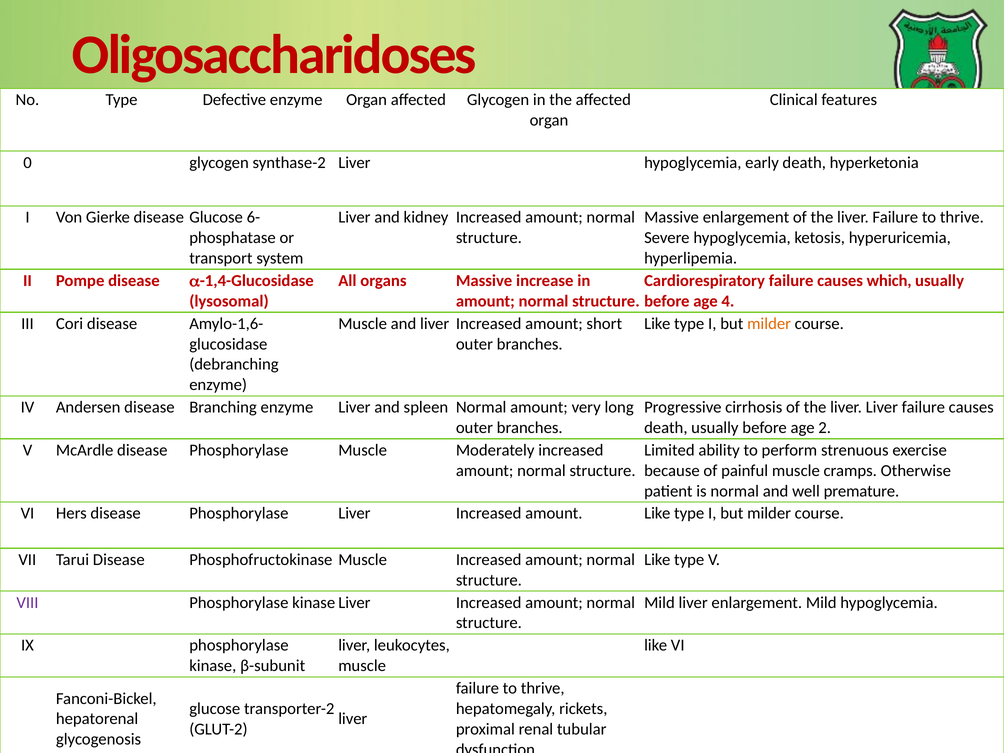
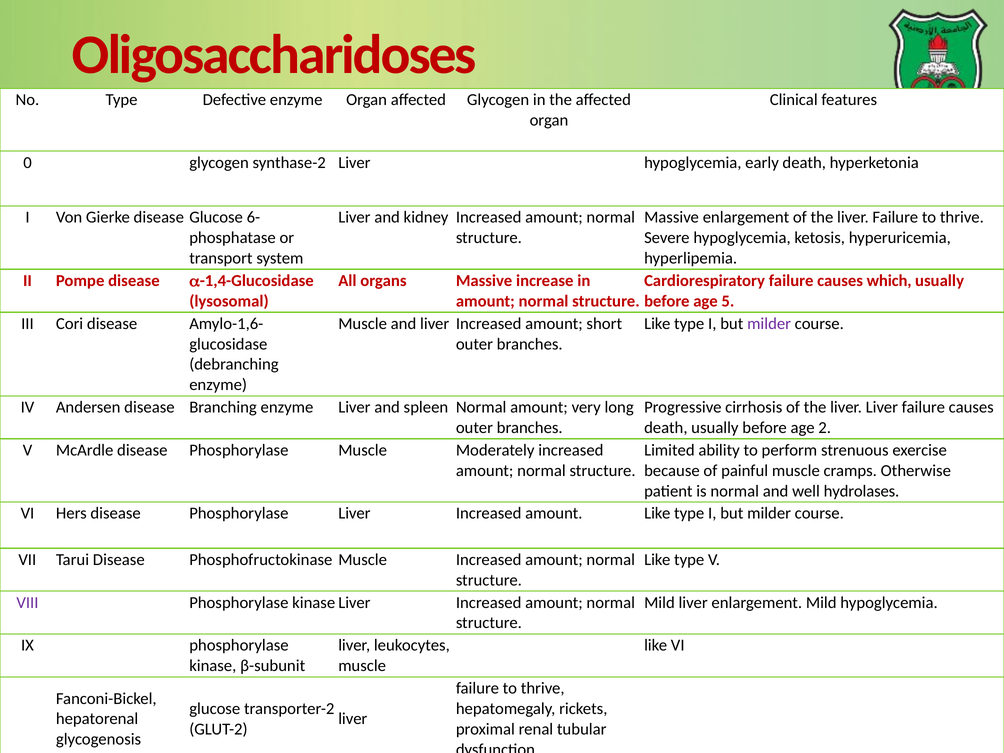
4: 4 -> 5 (728, 301)
milder colour: orange -> purple (769, 324)
premature: premature -> hydrolases (861, 491)
